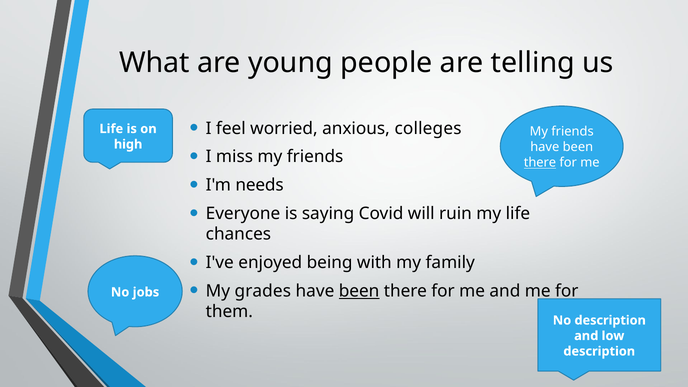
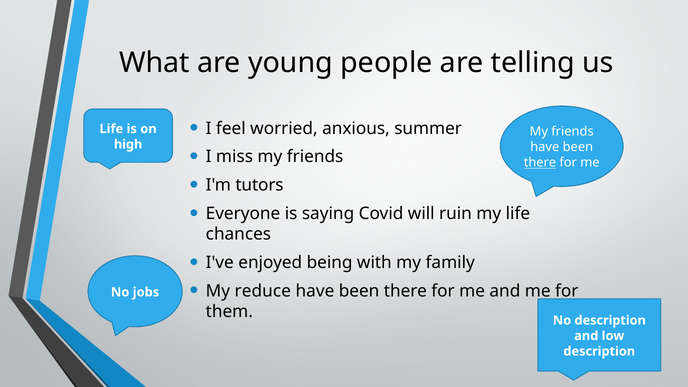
colleges: colleges -> summer (428, 128)
needs: needs -> tutors (260, 185)
grades: grades -> reduce (263, 291)
been underline: present -> none (359, 291)
